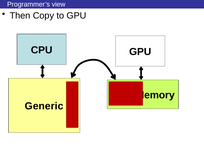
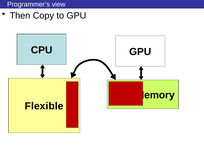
Generic: Generic -> Flexible (44, 106)
